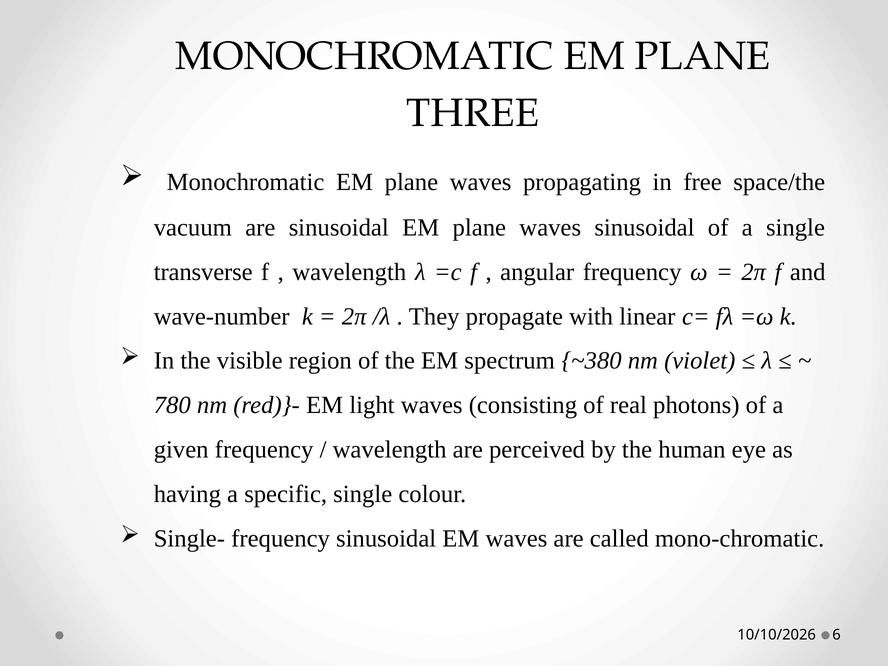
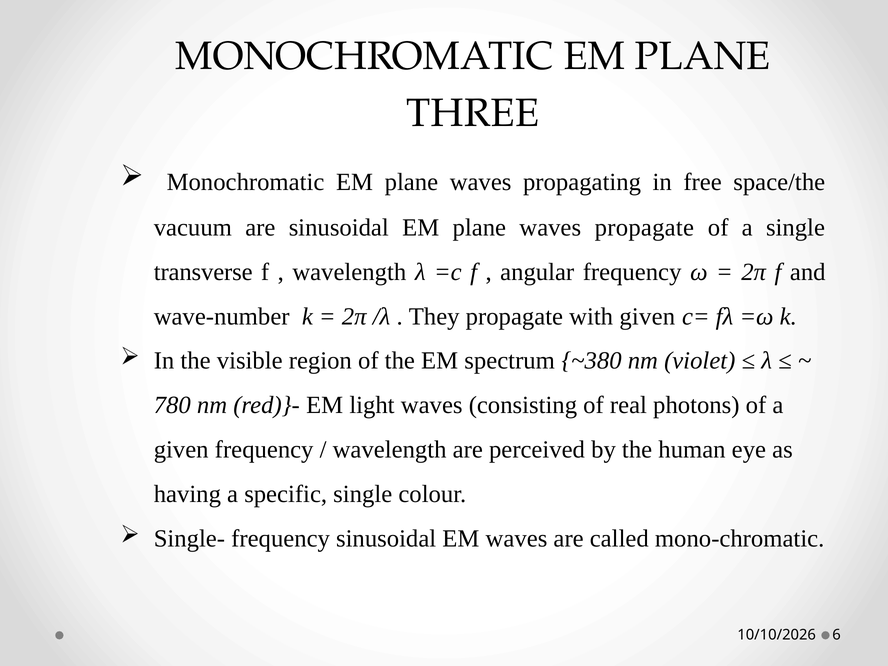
waves sinusoidal: sinusoidal -> propagate (644, 228)
with linear: linear -> given (647, 316)
